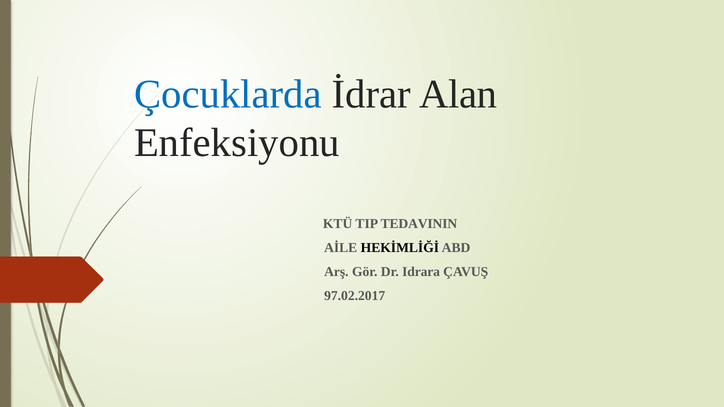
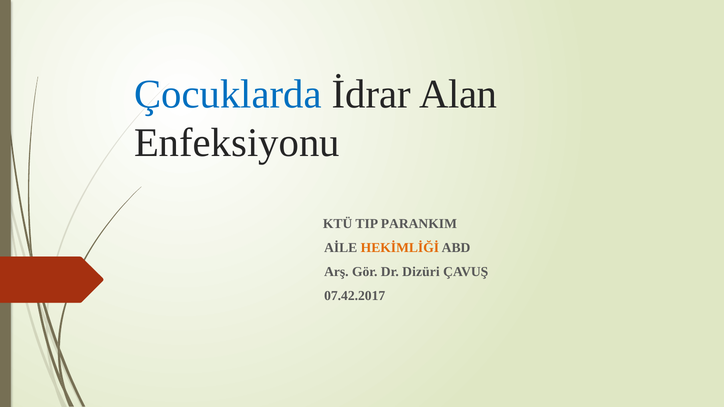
TEDAVININ: TEDAVININ -> PARANKIM (419, 224)
HEKİMLİĞİ colour: black -> orange (400, 248)
Idrara: Idrara -> Dizüri (421, 272)
97.02.2017: 97.02.2017 -> 07.42.2017 (355, 296)
